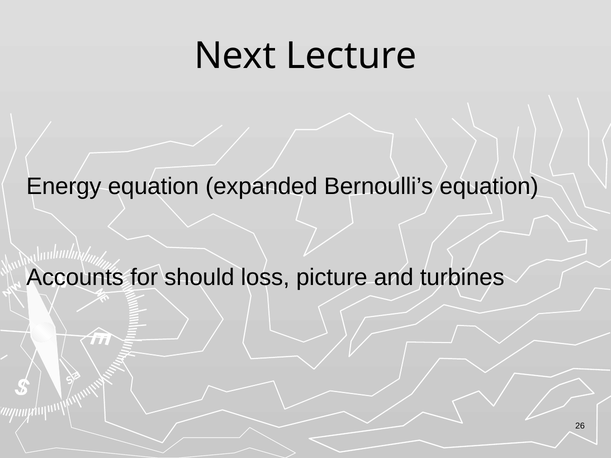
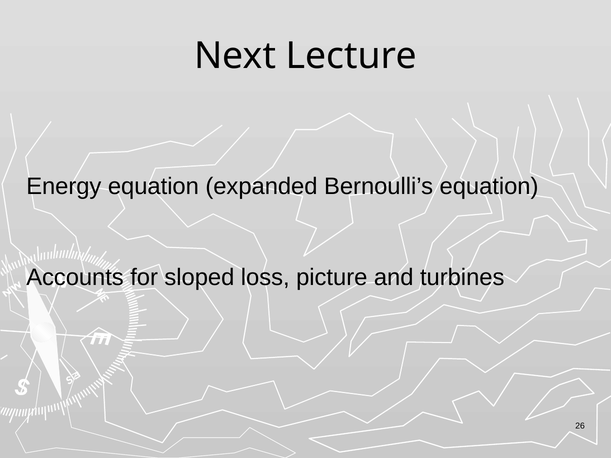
should: should -> sloped (199, 278)
